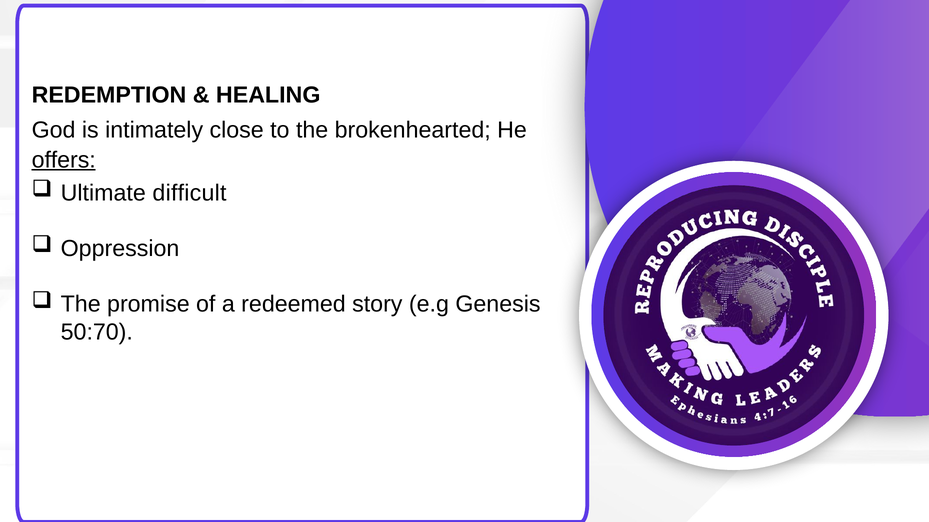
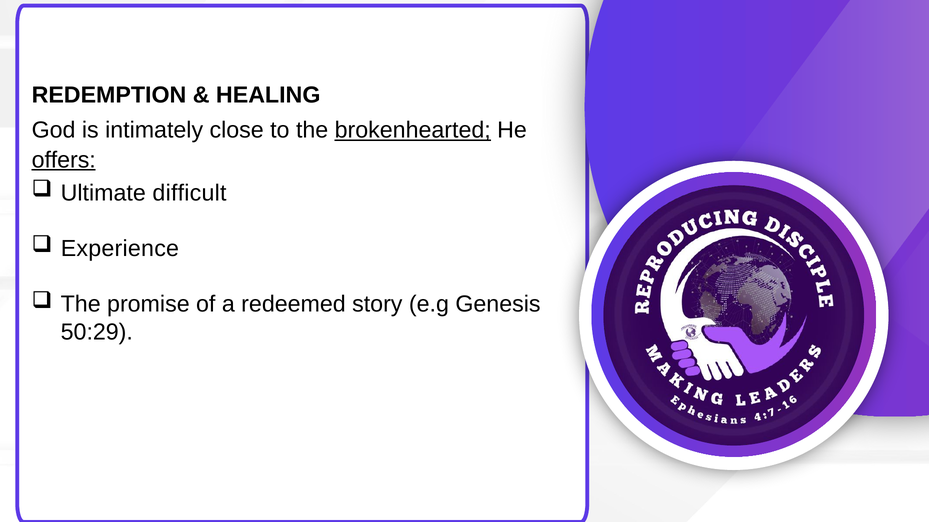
brokenhearted underline: none -> present (413, 130)
Oppression: Oppression -> Experience (120, 249)
50:70: 50:70 -> 50:29 (97, 332)
